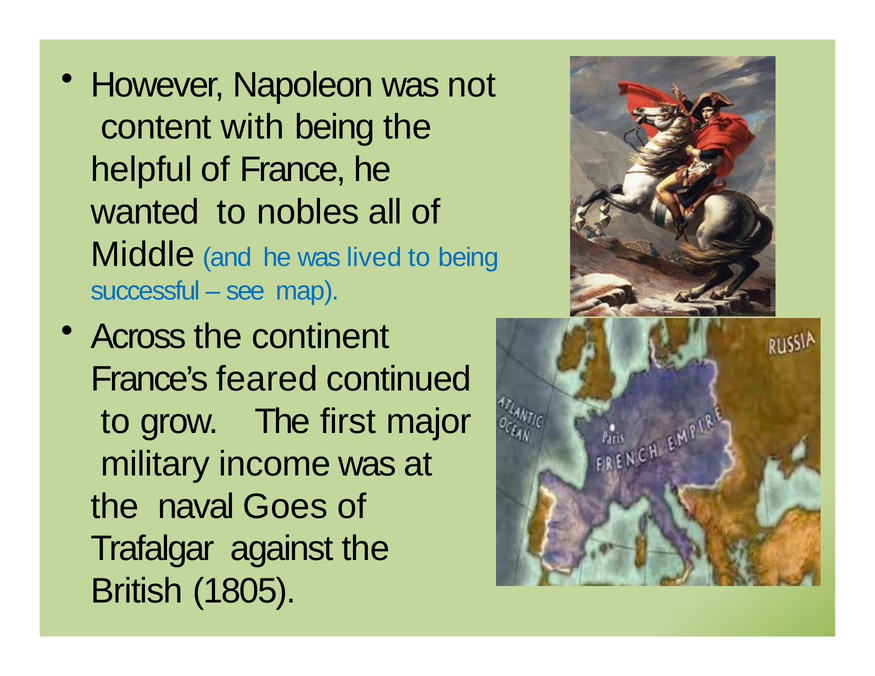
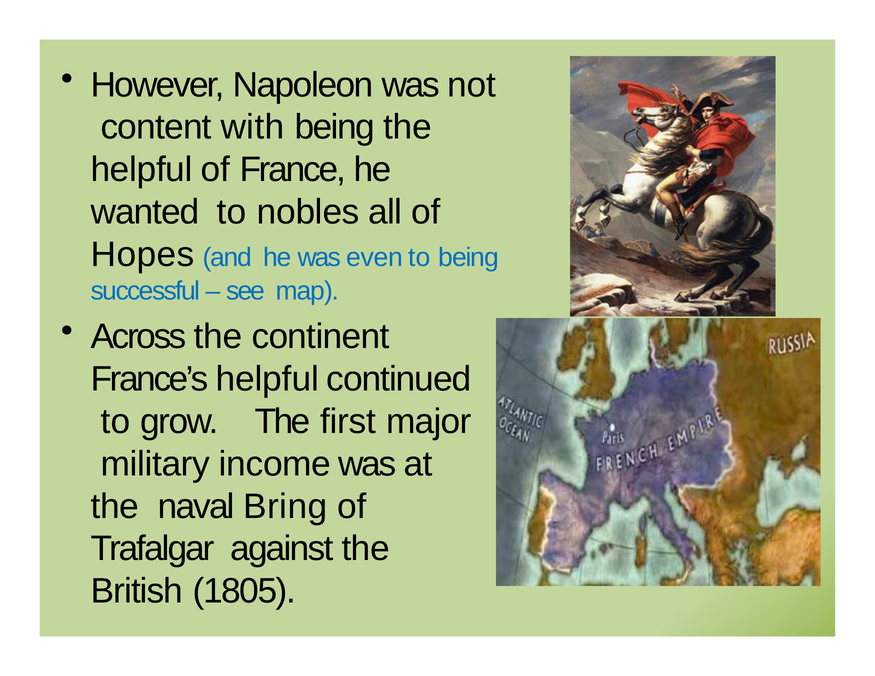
Middle: Middle -> Hopes (143, 255)
lived: lived -> even (375, 258)
France’s feared: feared -> helpful (267, 379)
Goes: Goes -> Bring (285, 507)
